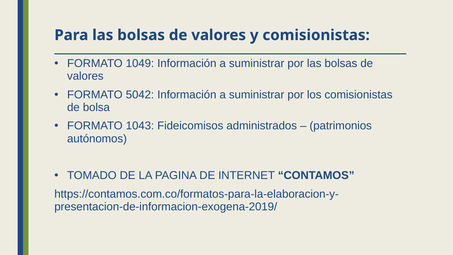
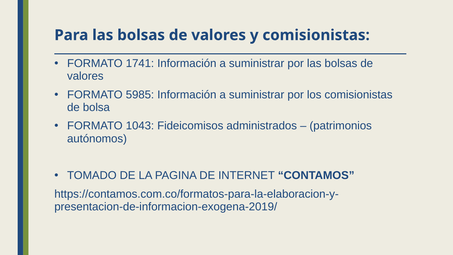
1049: 1049 -> 1741 (140, 63)
5042: 5042 -> 5985 (140, 95)
